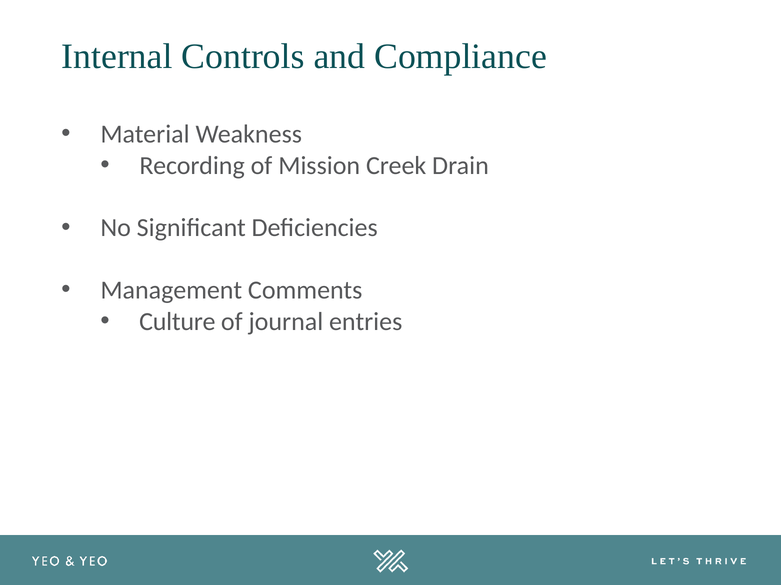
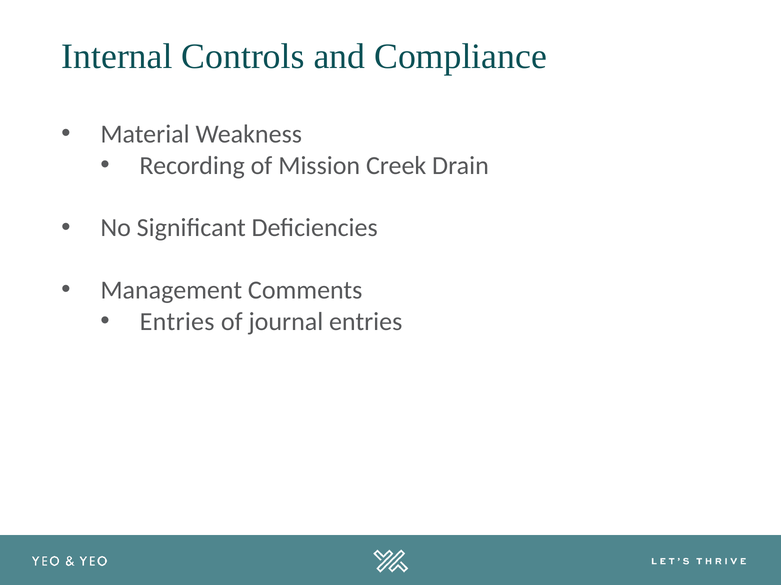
Culture: Culture -> Entries (177, 322)
